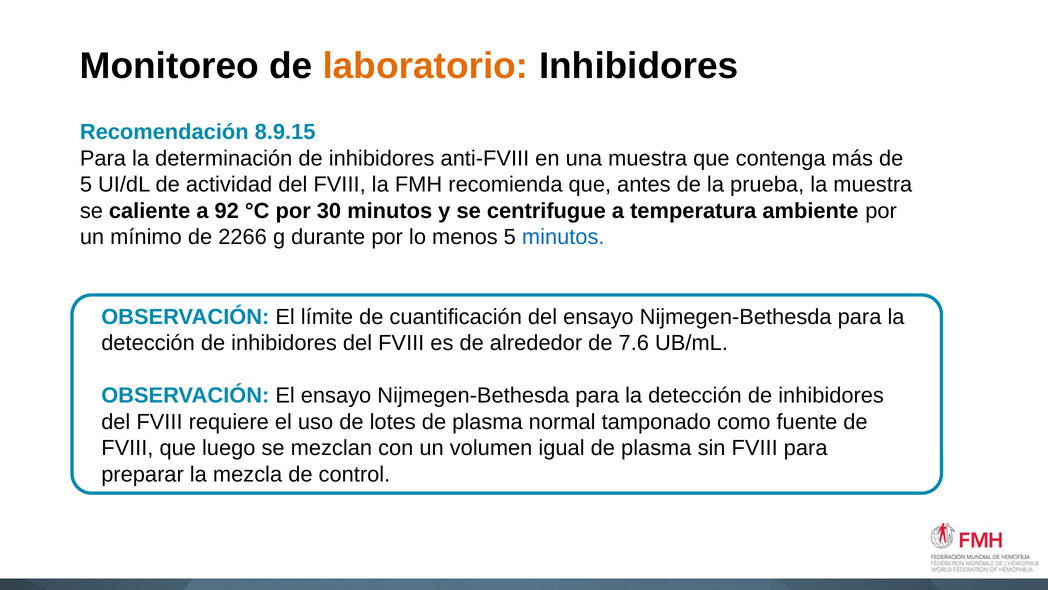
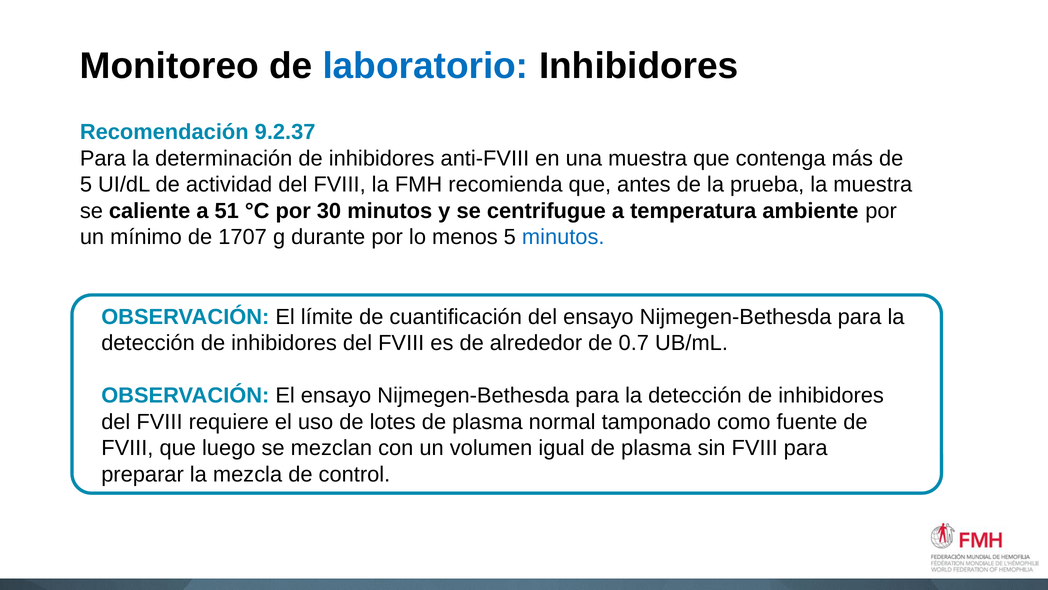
laboratorio colour: orange -> blue (425, 66)
8.9.15: 8.9.15 -> 9.2.37 (285, 132)
92: 92 -> 51 (227, 211)
2266: 2266 -> 1707 (243, 237)
7.6: 7.6 -> 0.7 (634, 343)
